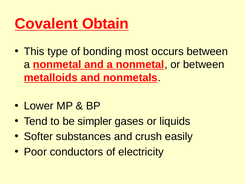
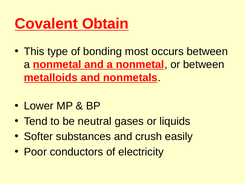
simpler: simpler -> neutral (95, 121)
